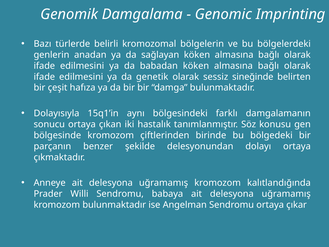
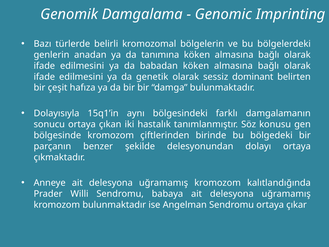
sağlayan: sağlayan -> tanımına (160, 55)
sineğinde: sineğinde -> dominant (253, 77)
